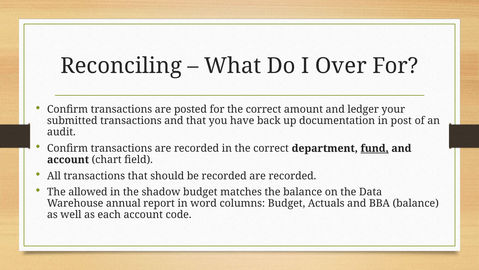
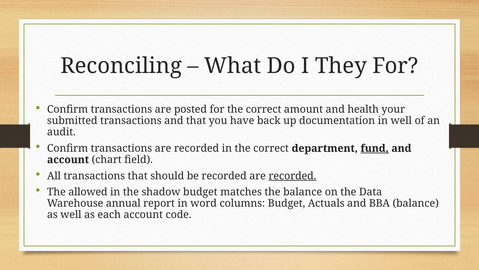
Over: Over -> They (341, 66)
ledger: ledger -> health (363, 109)
in post: post -> well (401, 121)
recorded underline: none -> present (292, 176)
